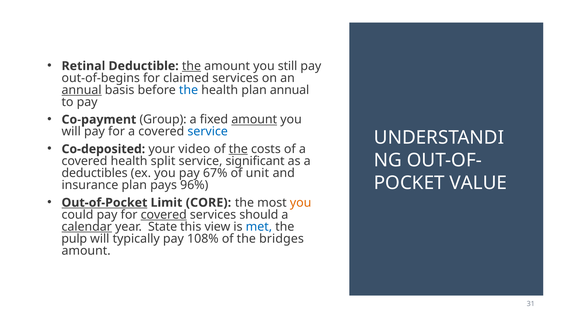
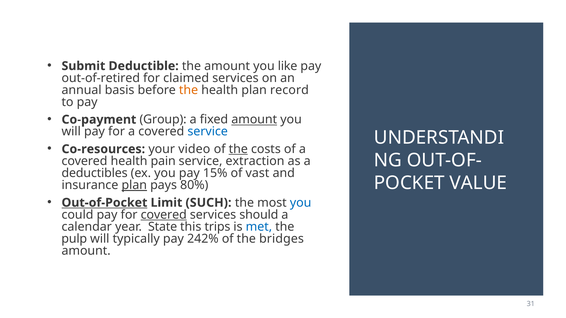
Retinal: Retinal -> Submit (83, 66)
the underline: present -> none (191, 66)
still: still -> like (288, 66)
out-of-begins: out-of-begins -> out-of-retired (101, 78)
annual underline: present -> none (82, 90)
the colour: blue -> orange (189, 90)
plan annual: annual -> record (289, 90)
Co-deposited: Co-deposited -> Co-resources (103, 149)
split: split -> pain (163, 161)
significant: significant -> extraction (255, 161)
67%: 67% -> 15% (215, 173)
unit: unit -> vast (257, 173)
plan underline: none -> present (134, 185)
96%: 96% -> 80% (194, 185)
CORE: CORE -> SUCH (209, 203)
you colour: orange -> blue (301, 203)
calendar underline: present -> none (87, 227)
view: view -> trips (217, 227)
108%: 108% -> 242% (203, 239)
